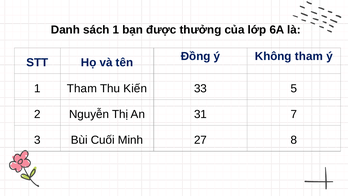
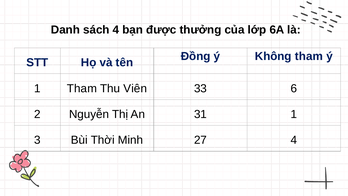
sách 1: 1 -> 4 (116, 30)
Kiến: Kiến -> Viên (135, 88)
5: 5 -> 6 (294, 88)
31 7: 7 -> 1 (294, 114)
Cuối: Cuối -> Thời (103, 140)
27 8: 8 -> 4 (294, 140)
